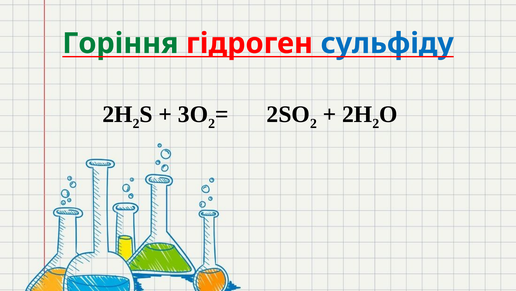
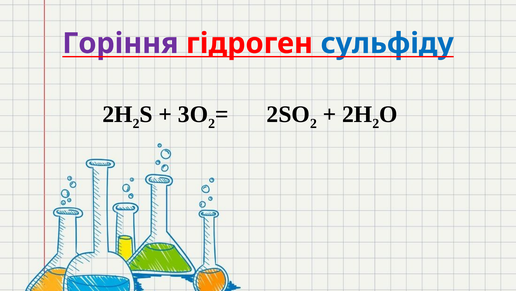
Горіння colour: green -> purple (120, 43)
